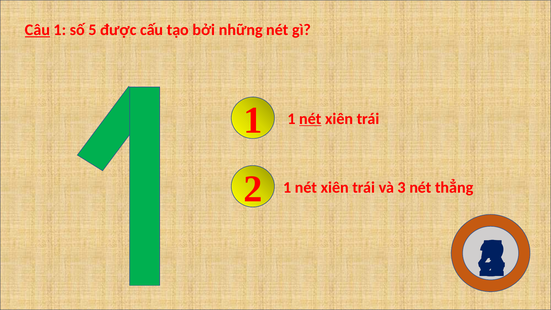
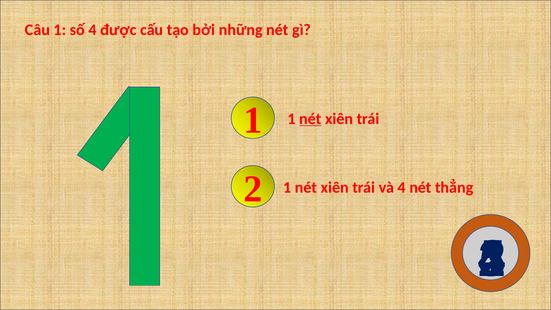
Câu underline: present -> none (37, 30)
số 5: 5 -> 4 (92, 30)
và 3: 3 -> 4 (402, 187)
